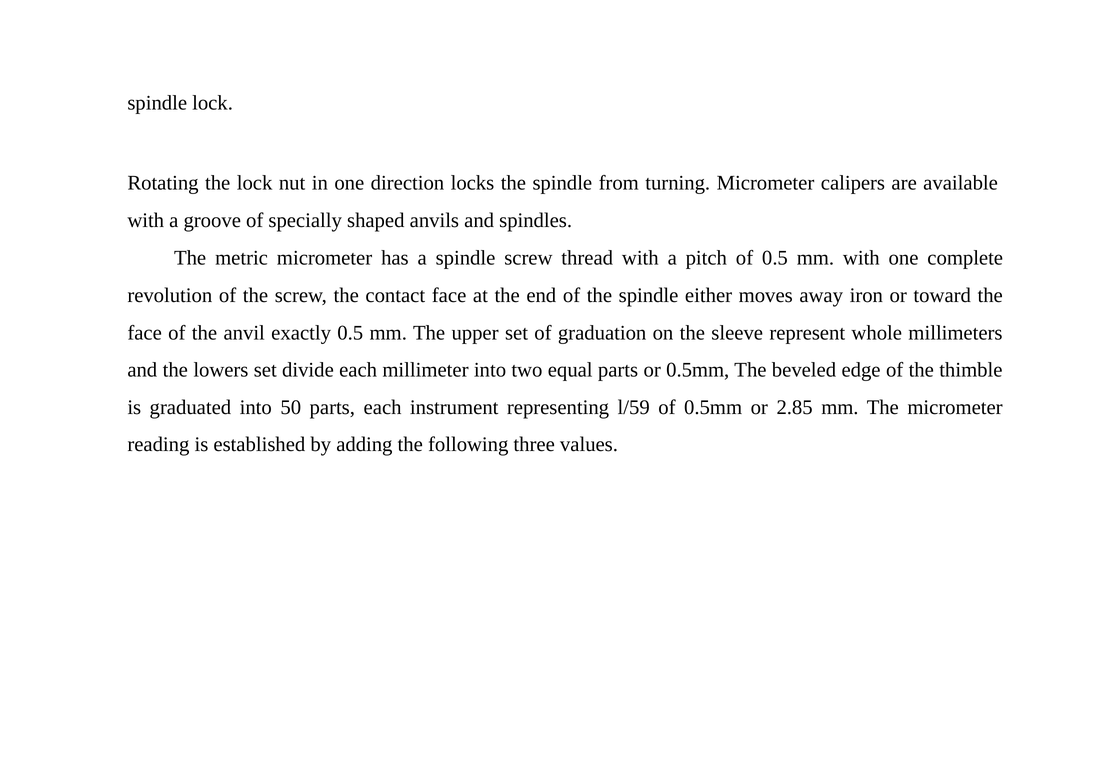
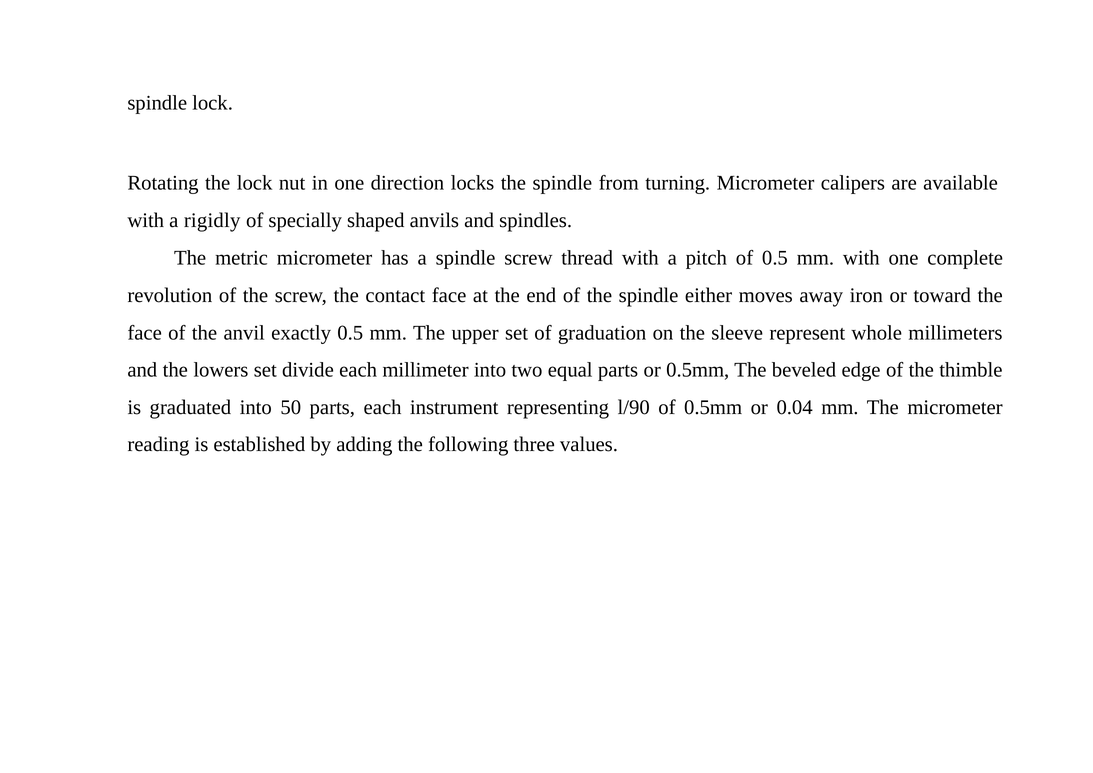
groove: groove -> rigidly (212, 220)
l/59: l/59 -> l/90 (634, 407)
2.85: 2.85 -> 0.04 (795, 407)
